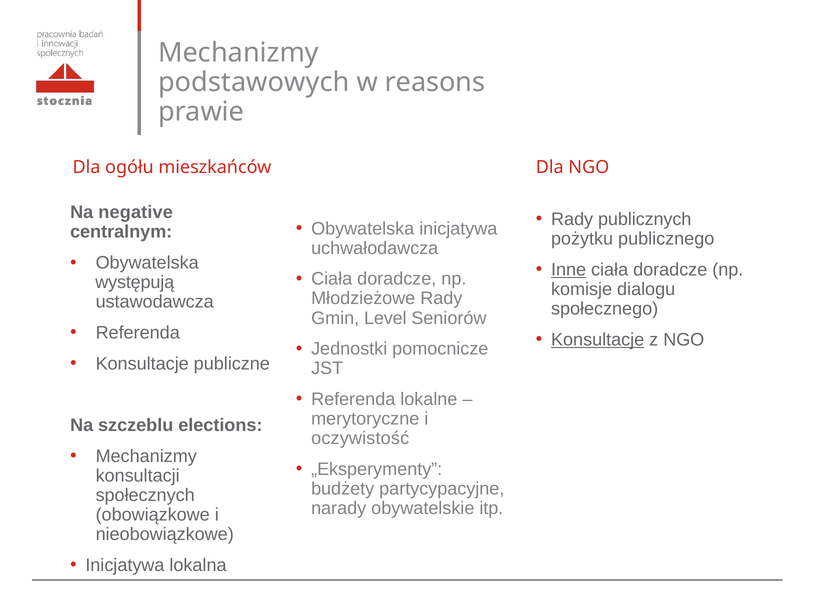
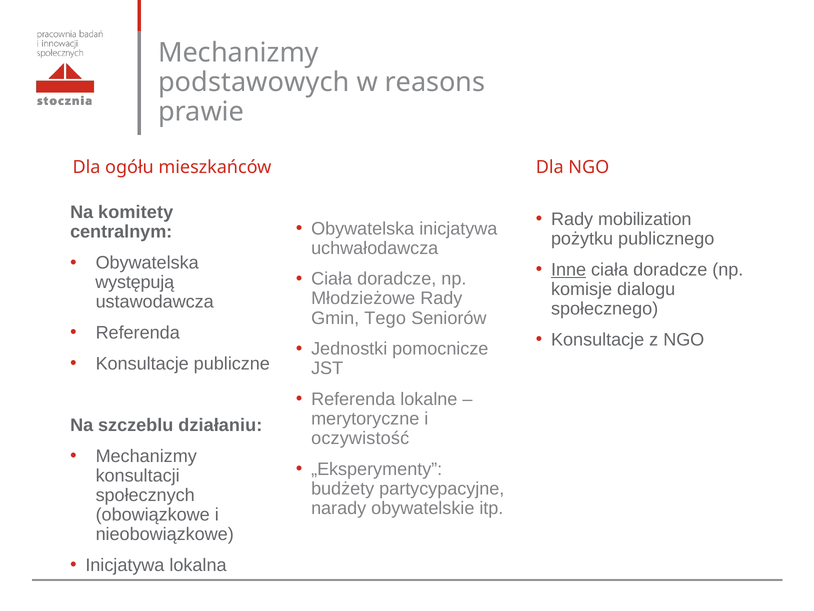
negative: negative -> komitety (136, 212)
publicznych: publicznych -> mobilization (645, 219)
Level: Level -> Tego (385, 318)
Konsultacje underline: present -> none (598, 339)
elections: elections -> działaniu (220, 425)
